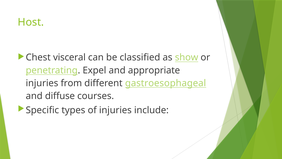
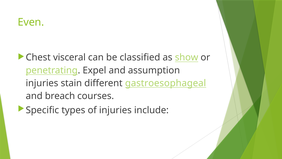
Host: Host -> Even (31, 22)
appropriate: appropriate -> assumption (154, 70)
from: from -> stain (71, 83)
diffuse: diffuse -> breach (60, 96)
